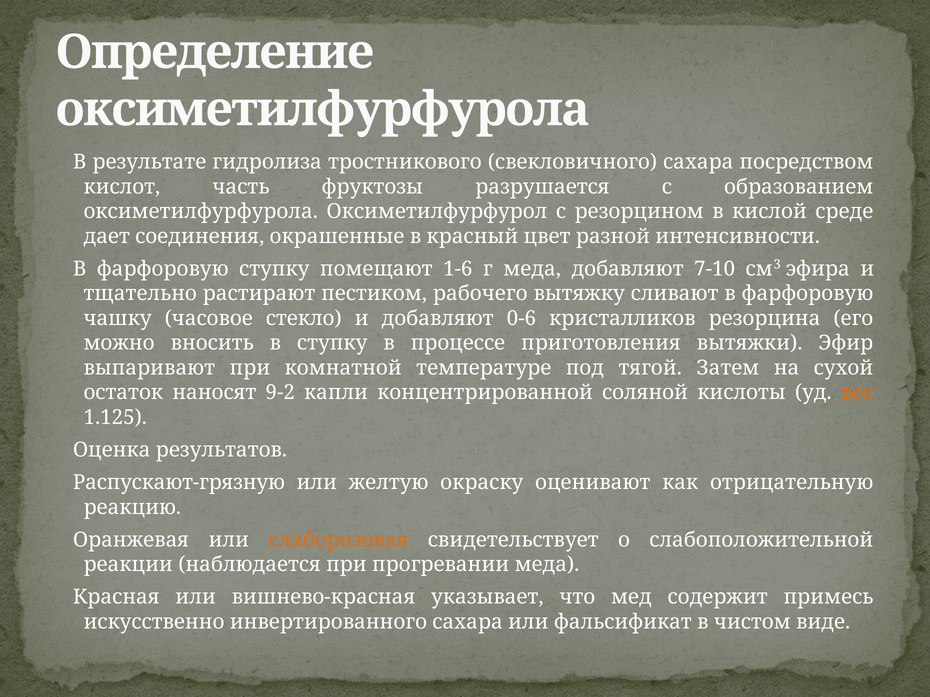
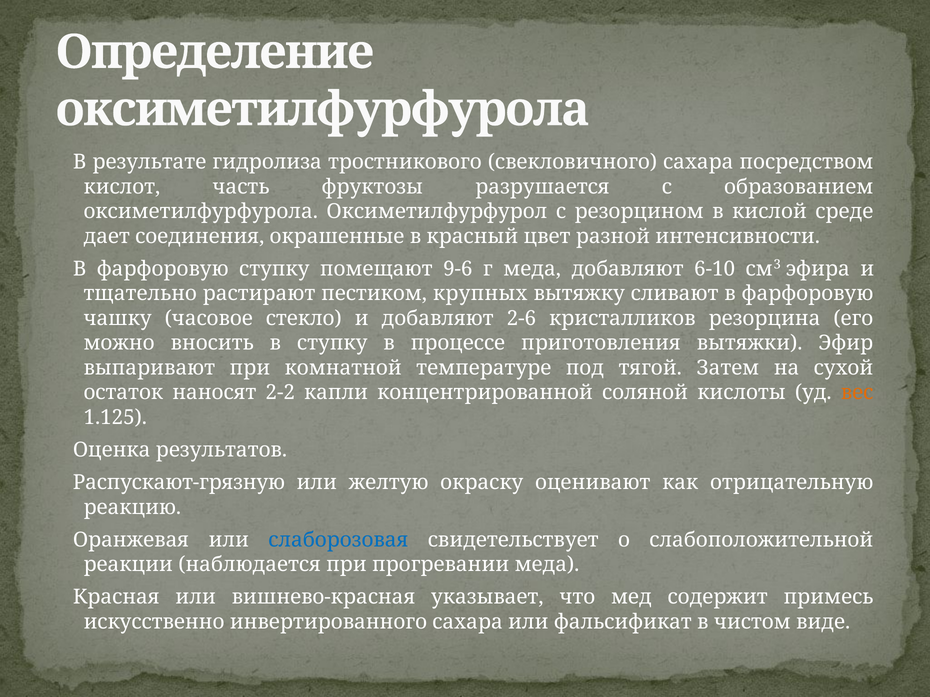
1-6: 1-6 -> 9-6 (458, 269)
7-10: 7-10 -> 6-10 (715, 269)
рабочего: рабочего -> крупных (480, 294)
0-6: 0-6 -> 2-6 (521, 319)
9-2: 9-2 -> 2-2 (280, 393)
слаборозовая colour: orange -> blue (338, 540)
